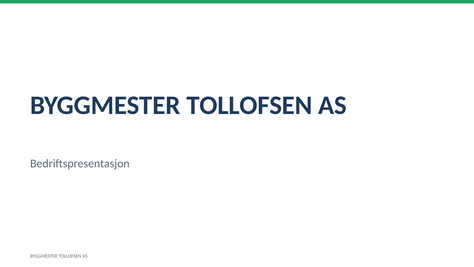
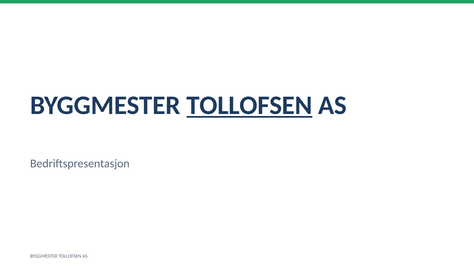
TOLLOFSEN underline: none -> present (249, 105)
